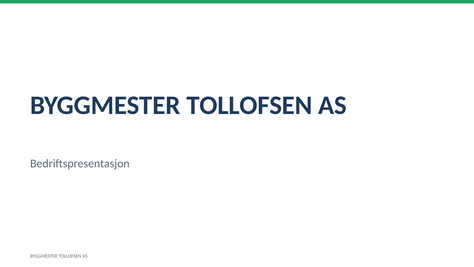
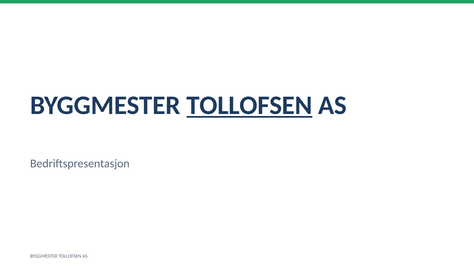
TOLLOFSEN underline: none -> present (249, 105)
